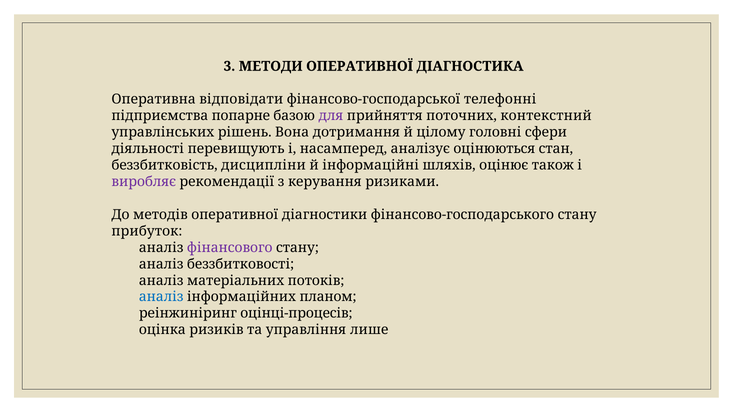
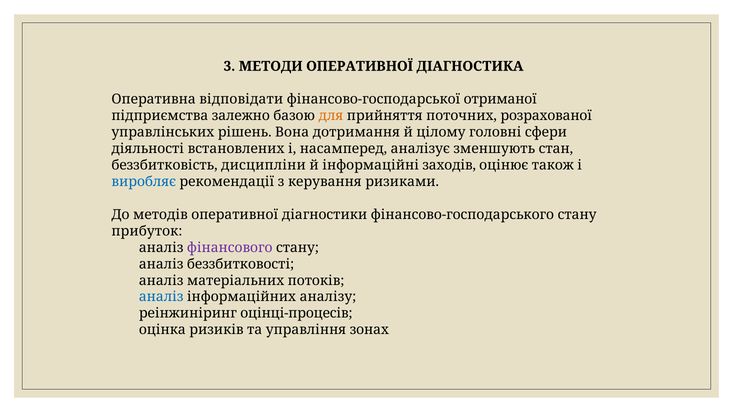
телефонні: телефонні -> отриманої (500, 99)
попарне: попарне -> залежно (241, 116)
для colour: purple -> orange (331, 116)
контекстний: контекстний -> розрахованої (546, 116)
перевищують: перевищують -> встановлених (236, 149)
оцінюються: оцінюються -> зменшують (494, 149)
шляхів: шляхів -> заходів (449, 165)
виробляє colour: purple -> blue (144, 182)
планом: планом -> аналізу (328, 297)
лише: лише -> зонах (369, 330)
